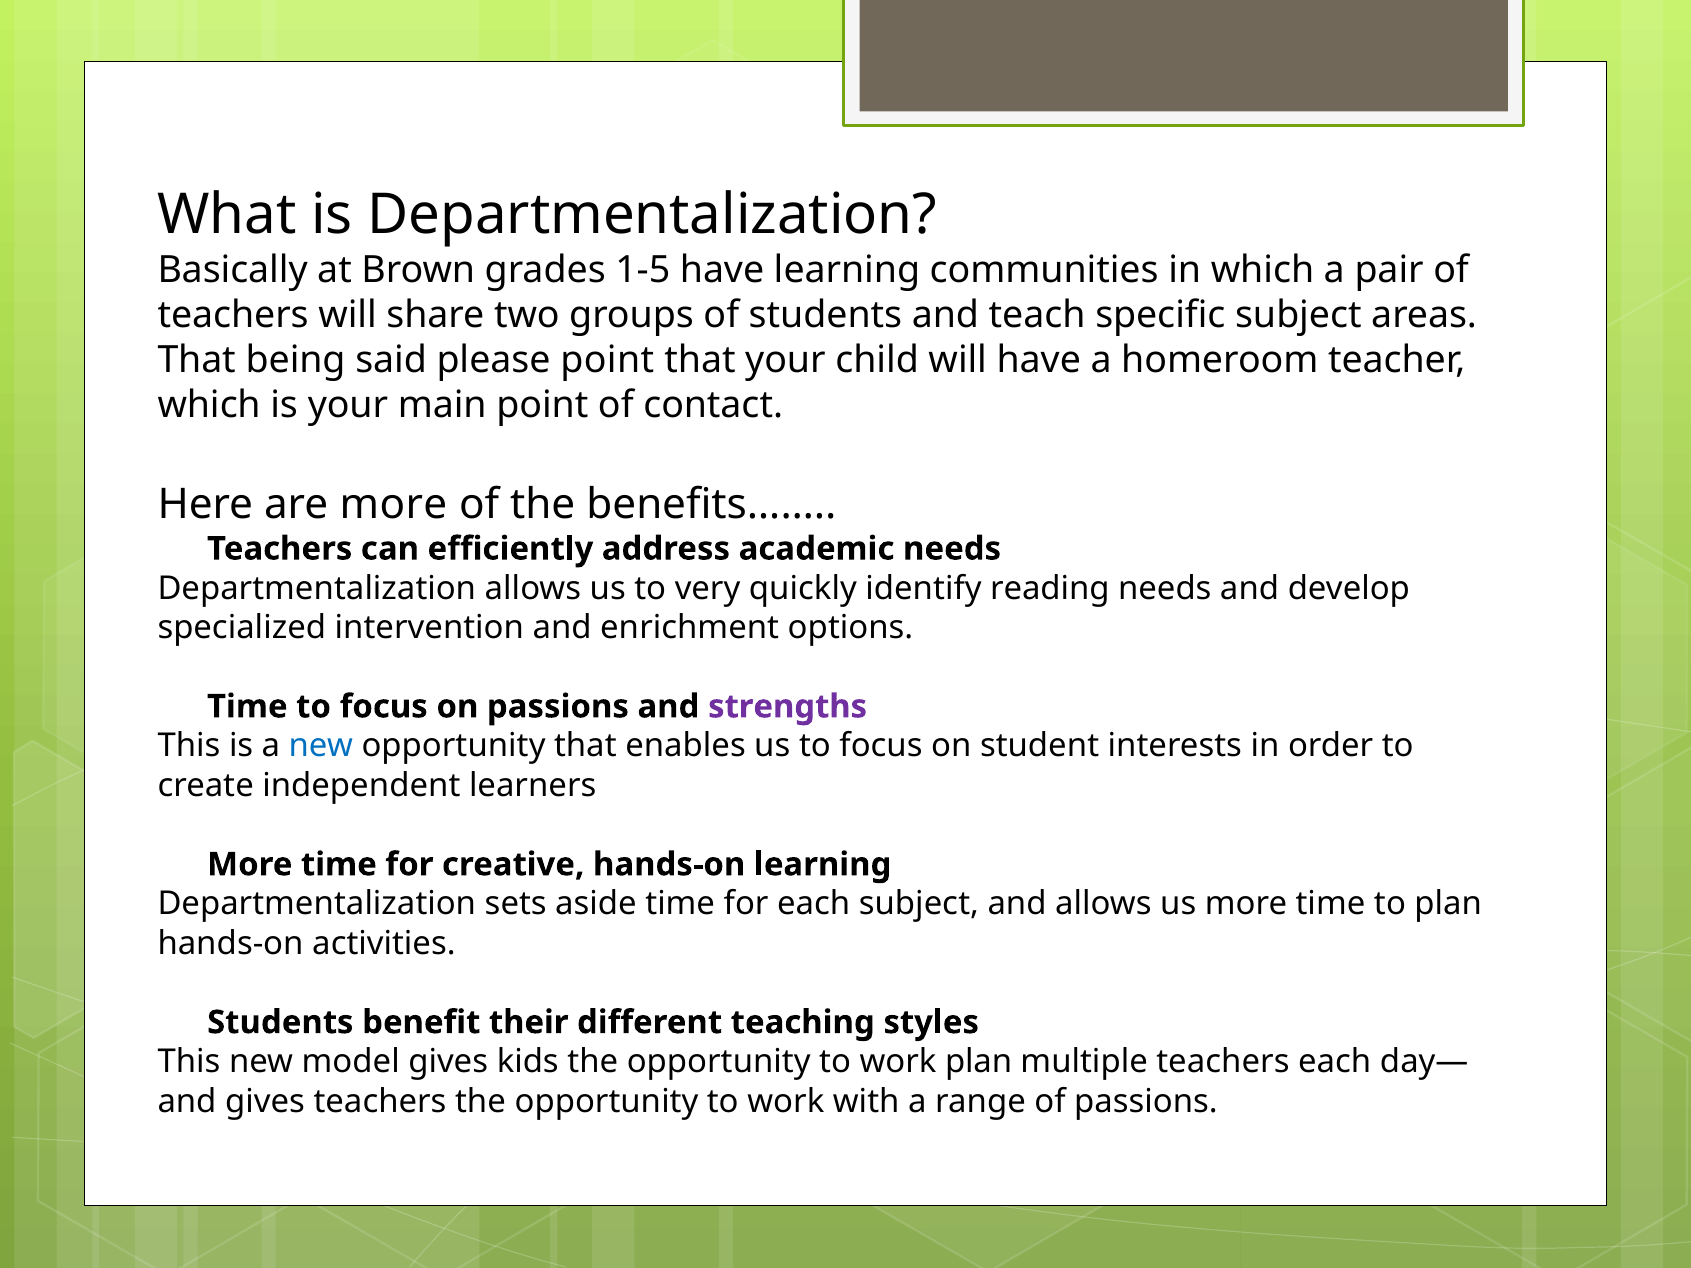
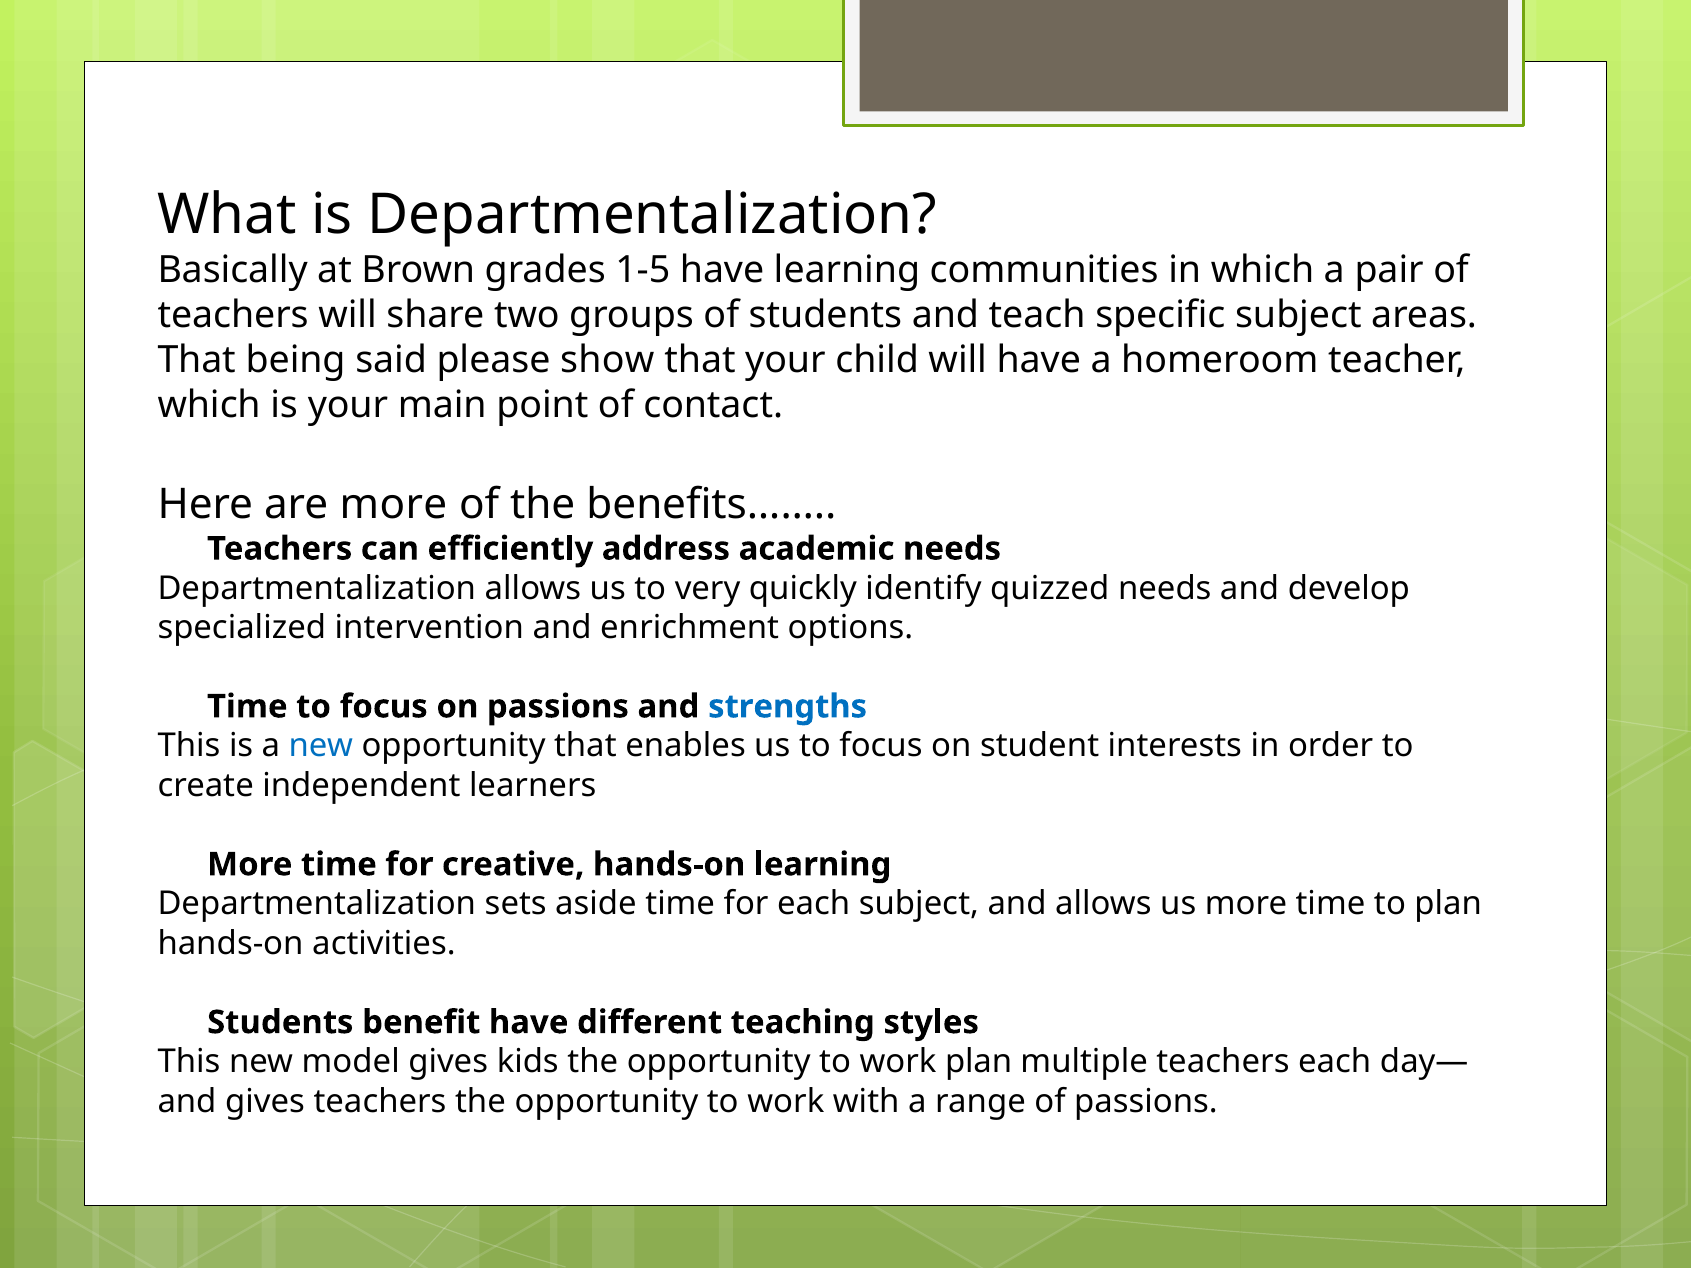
please point: point -> show (607, 360)
reading: reading -> quizzed (1050, 588)
strengths colour: purple -> blue (788, 707)
benefit their: their -> have (529, 1023)
